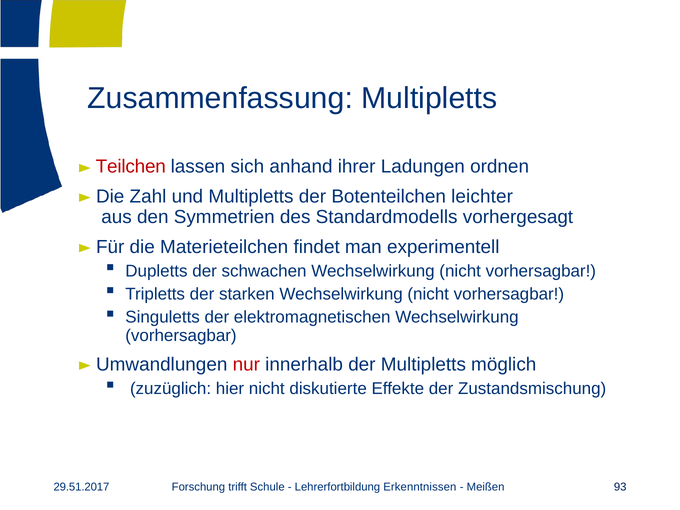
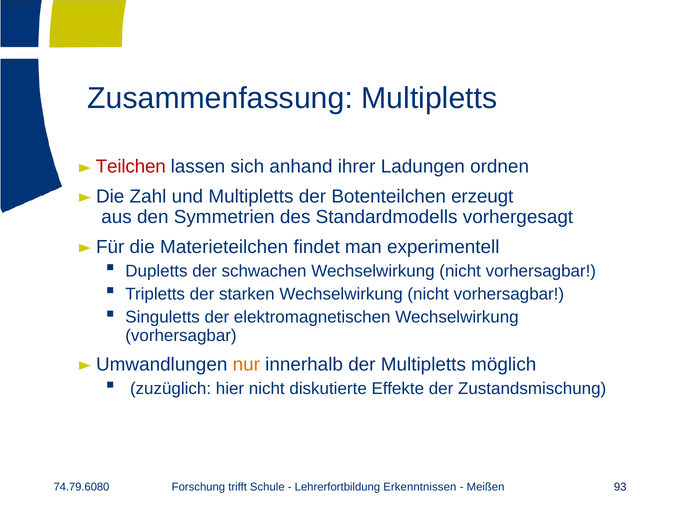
leichter: leichter -> erzeugt (482, 197)
nur colour: red -> orange (246, 364)
29.51.2017: 29.51.2017 -> 74.79.6080 (81, 487)
